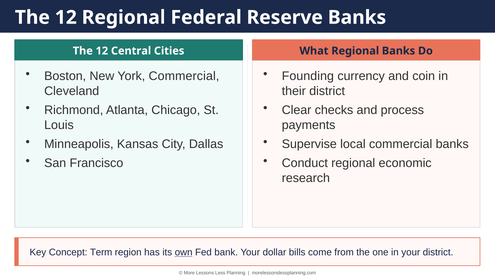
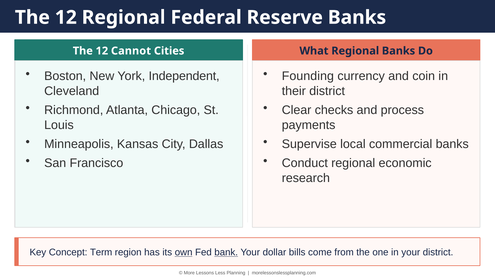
Central: Central -> Cannot (131, 51)
York Commercial: Commercial -> Independent (184, 76)
bank underline: none -> present (226, 252)
